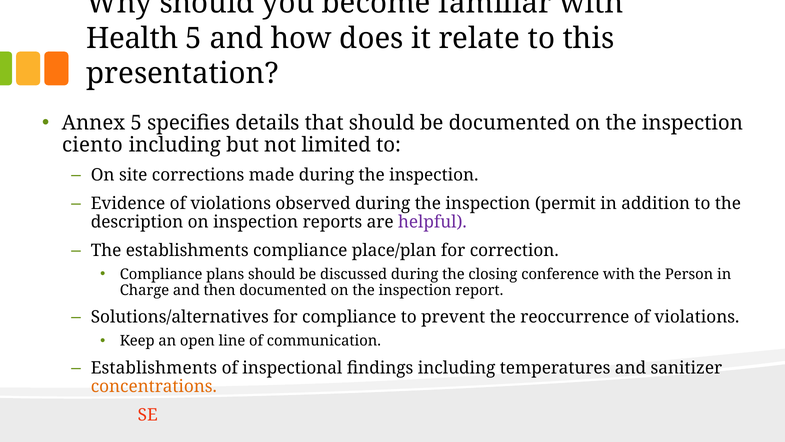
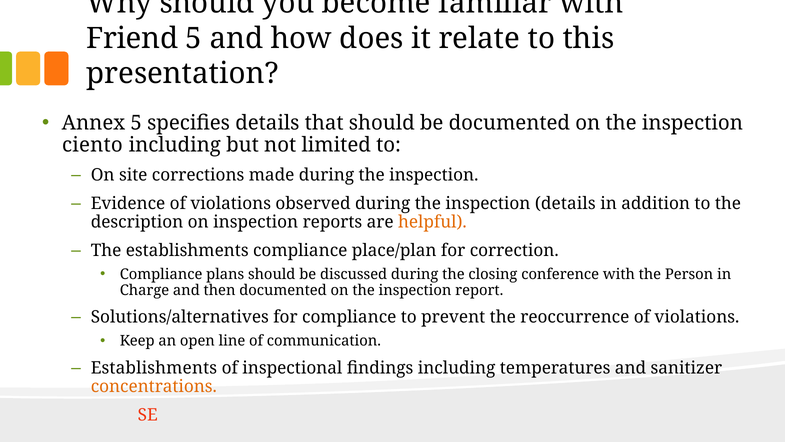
Health: Health -> Friend (132, 38)
inspection permit: permit -> details (565, 203)
helpful colour: purple -> orange (432, 222)
